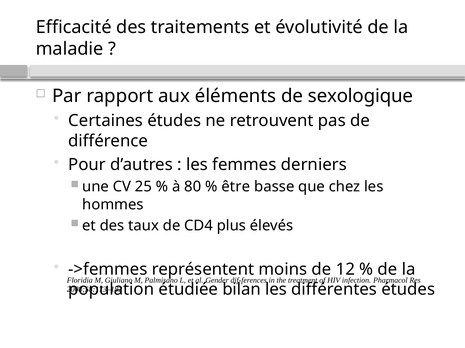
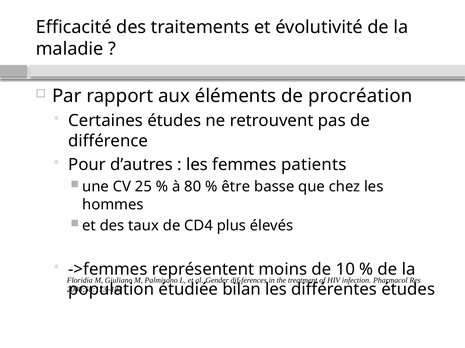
sexologique: sexologique -> procréation (360, 96)
derniers: derniers -> patients (314, 165)
12: 12 -> 10 (345, 270)
